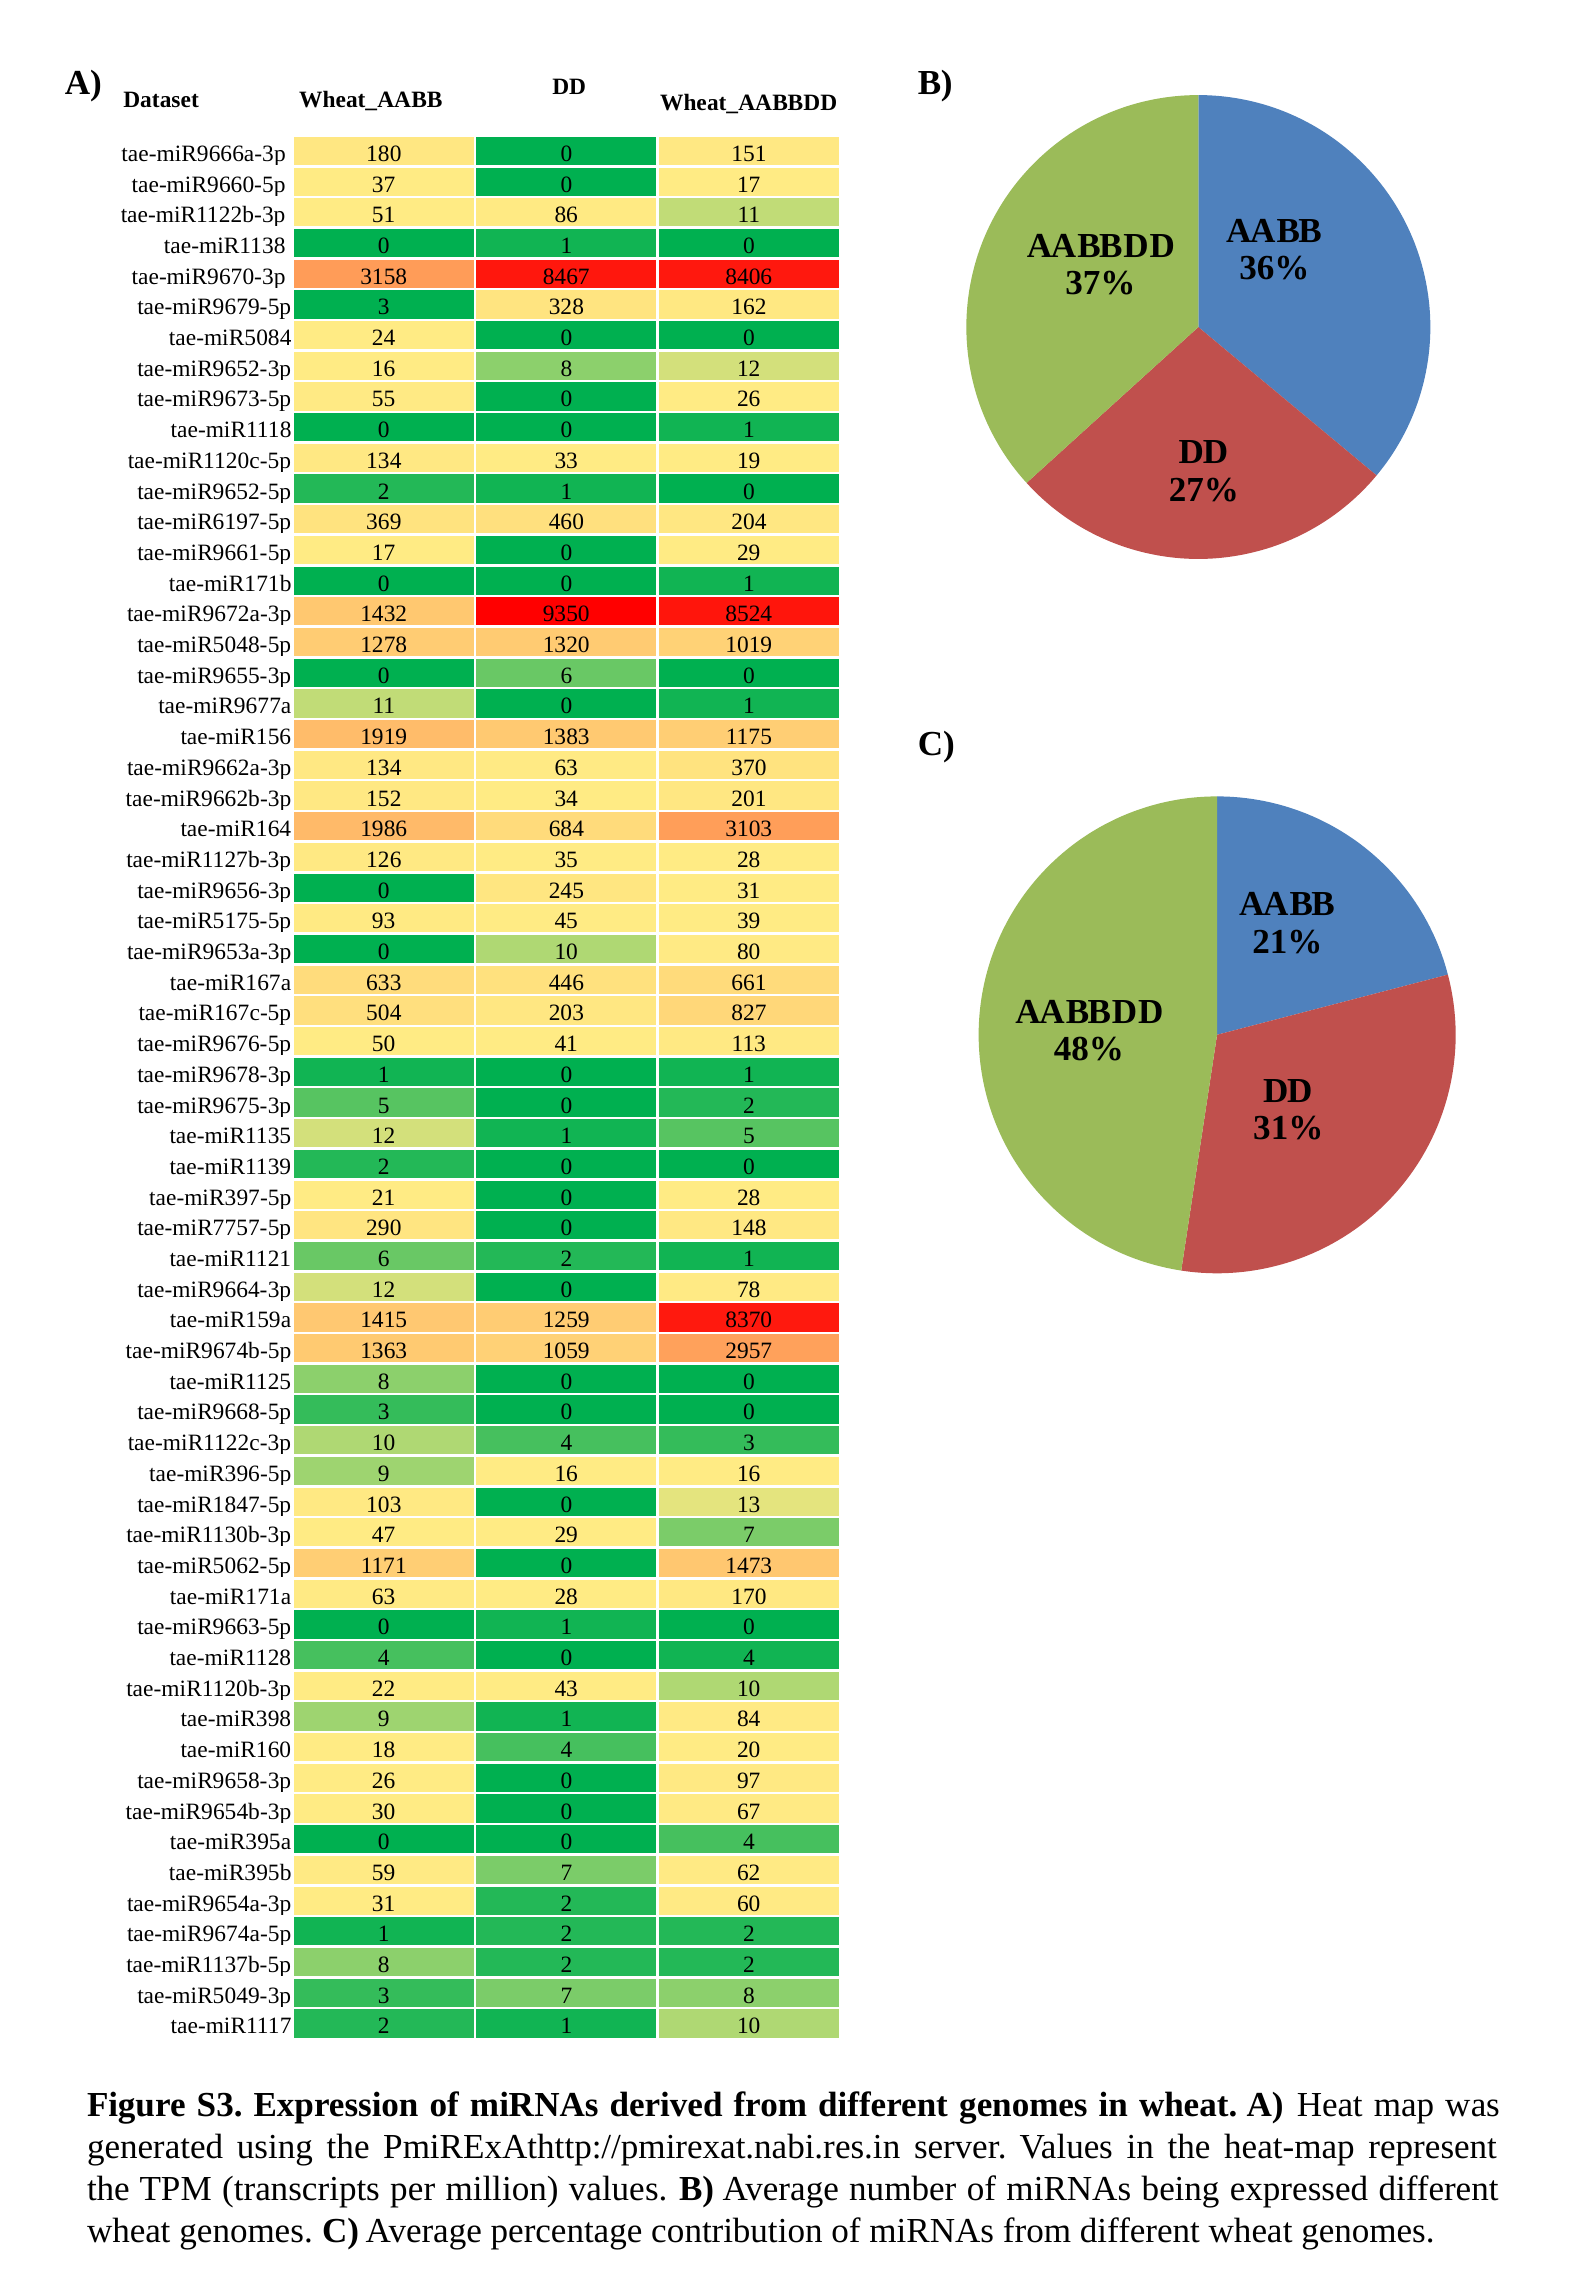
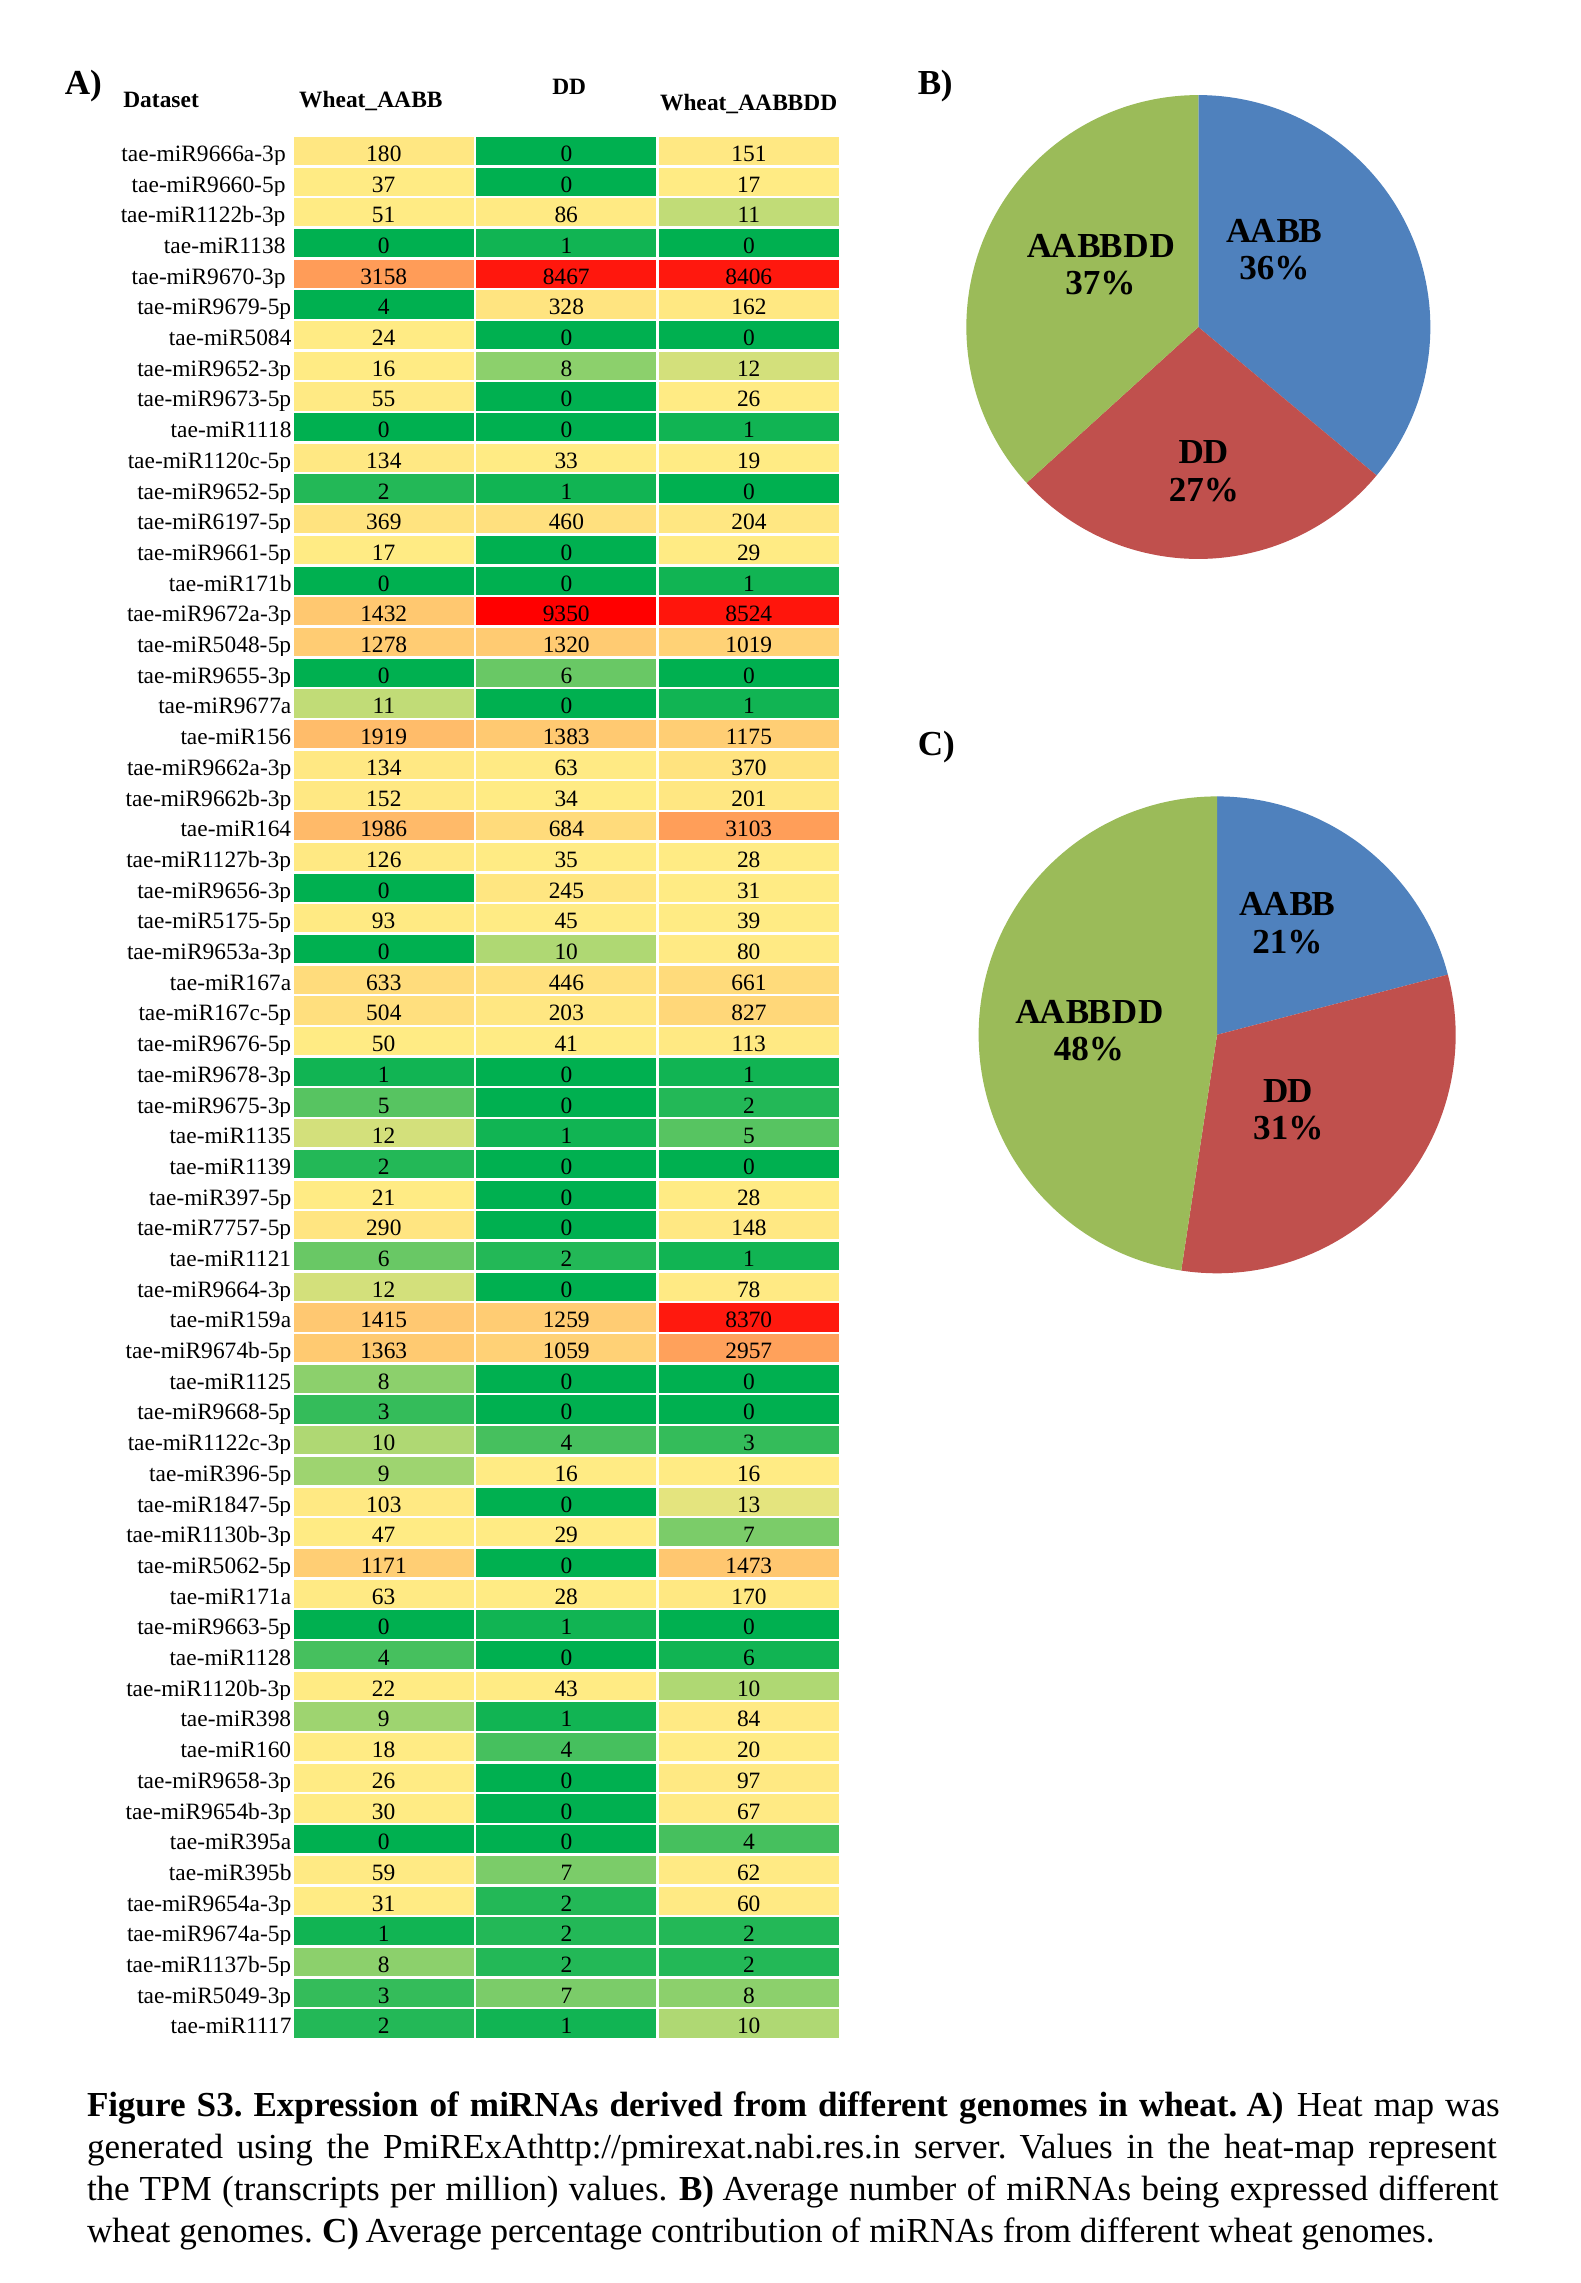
tae-miR9679-5p 3: 3 -> 4 (384, 307)
4 0 4: 4 -> 6 (749, 1658)
